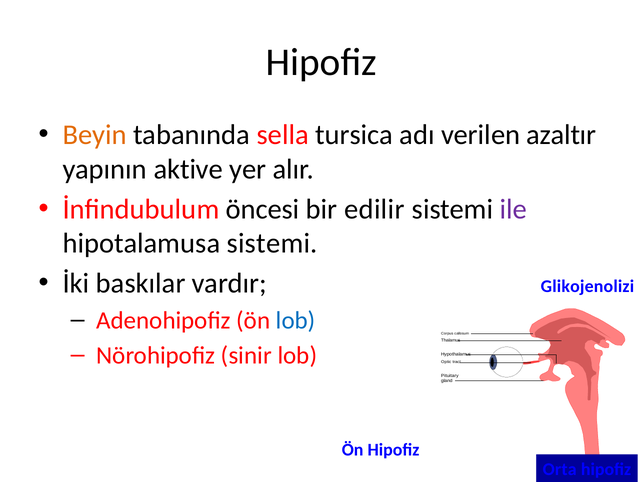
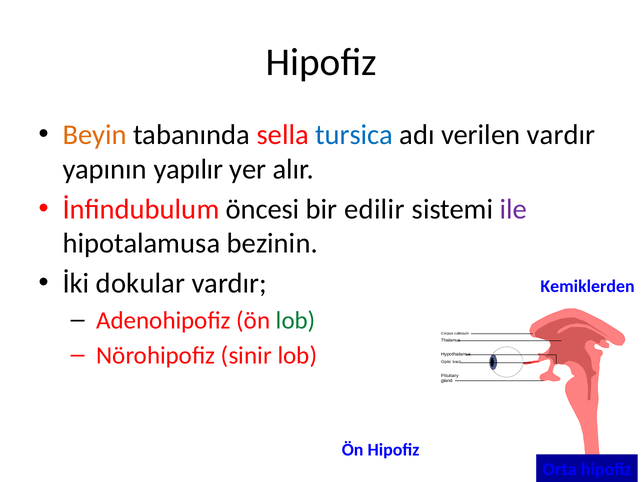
tursica colour: black -> blue (354, 135)
verilen azaltır: azaltır -> vardır (561, 135)
aktive: aktive -> yapılır (188, 169)
hipotalamusa sistemi: sistemi -> bezinin (272, 244)
baskılar: baskılar -> dokular (141, 284)
Glikojenolizi: Glikojenolizi -> Kemiklerden (588, 287)
lob colour: blue -> green (296, 320)
